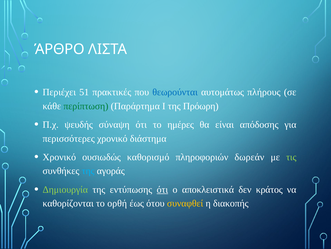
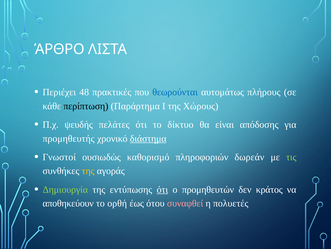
51: 51 -> 48 (84, 92)
περίπτωση colour: green -> black (86, 106)
Πρόωρη: Πρόωρη -> Χώρους (201, 106)
σύναψη: σύναψη -> πελάτες (114, 124)
ημέρες: ημέρες -> δίκτυο (181, 124)
περισσότερες: περισσότερες -> προμηθευτής (69, 138)
διάστημα underline: none -> present (148, 138)
Χρονικό: Χρονικό -> Γνωστοί (59, 157)
της colour: light blue -> yellow (88, 171)
αποκλειστικά: αποκλειστικά -> προμηθευτών (208, 189)
καθορίζονται: καθορίζονται -> αποθηκεύουν (68, 203)
συναφθεί colour: yellow -> pink (185, 203)
διακοπής: διακοπής -> πολυετές (231, 203)
